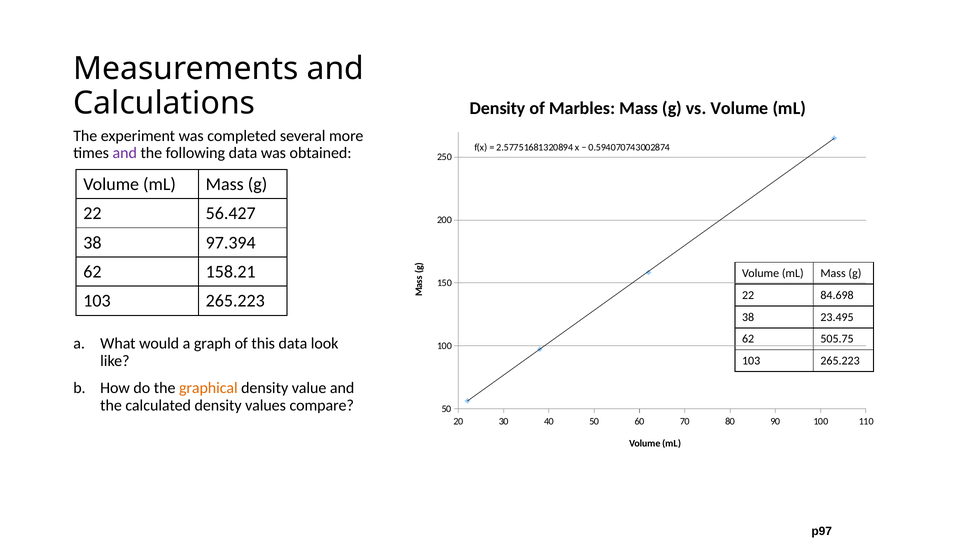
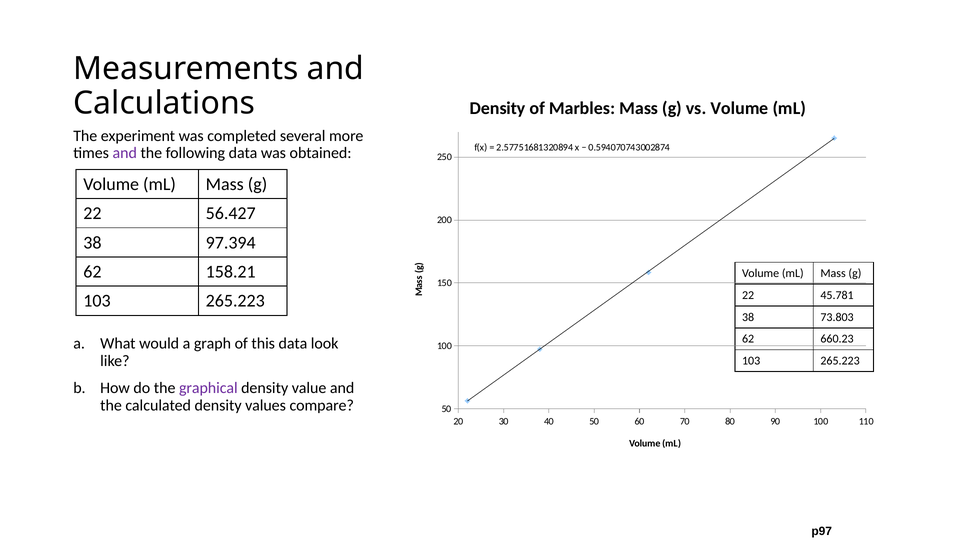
84.698: 84.698 -> 45.781 (837, 295)
23.495: 23.495 -> 73.803 (837, 317)
505.75: 505.75 -> 660.23 (837, 339)
graphical colour: orange -> purple (208, 388)
